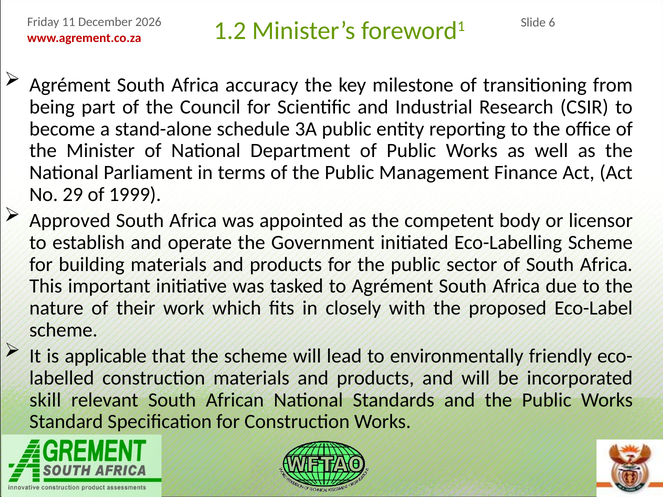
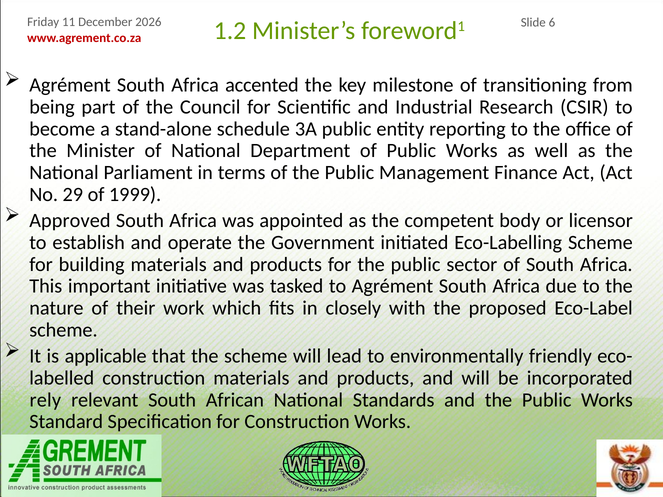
accuracy: accuracy -> accented (262, 85)
skill: skill -> rely (45, 400)
